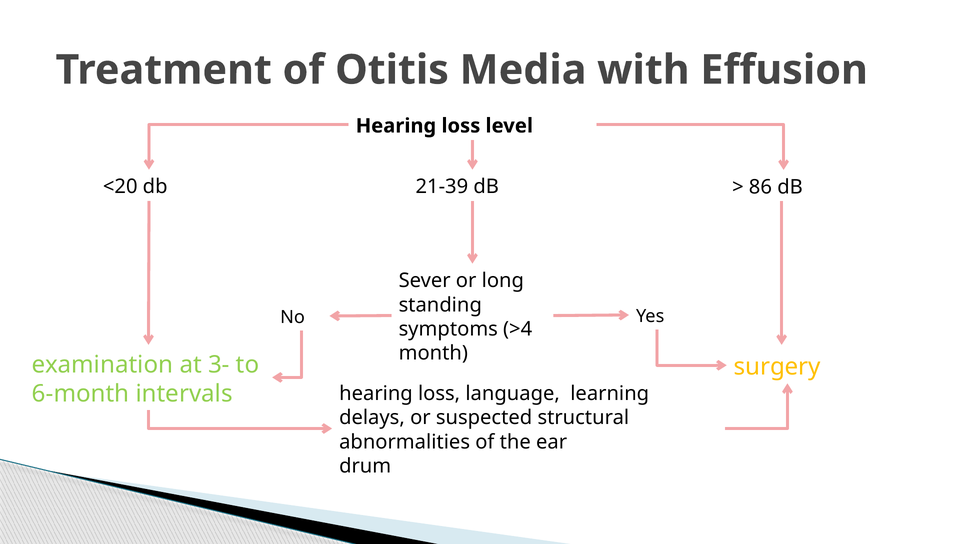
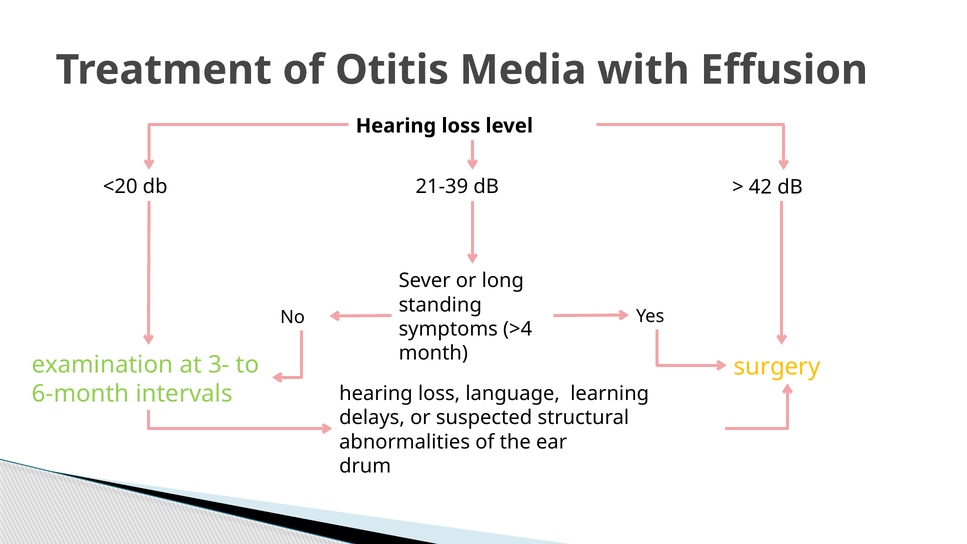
86: 86 -> 42 (760, 187)
